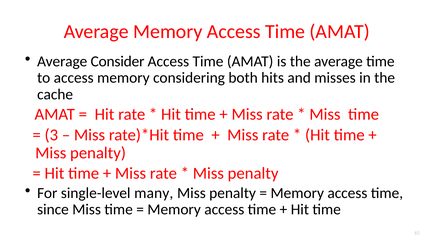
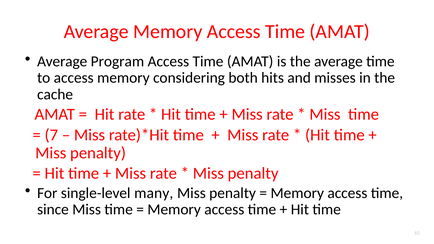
Consider: Consider -> Program (117, 61)
3: 3 -> 7 (51, 135)
